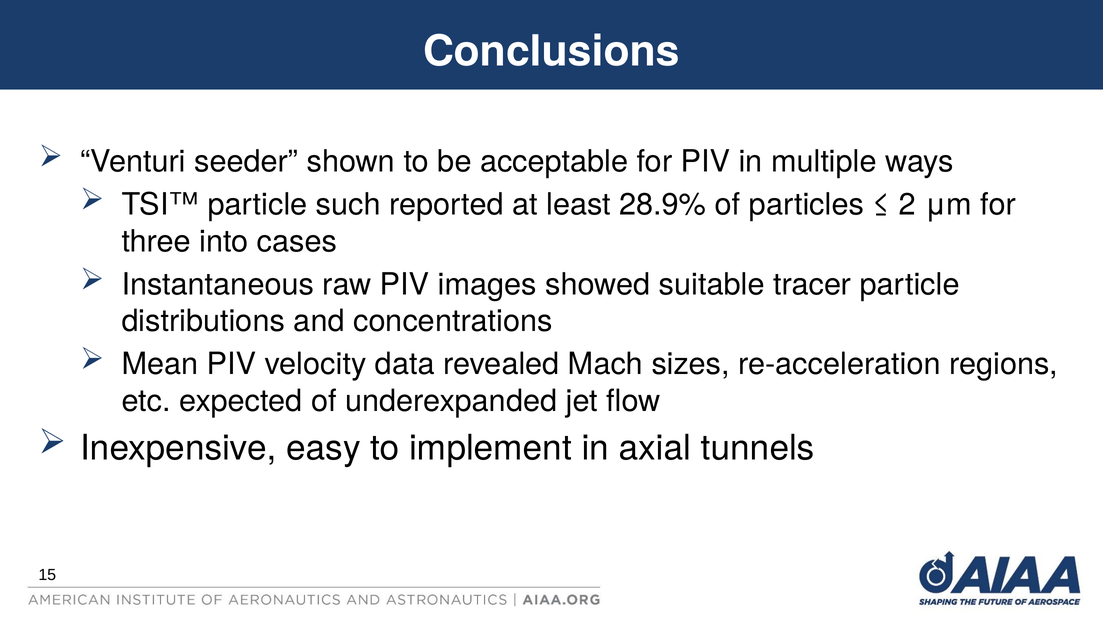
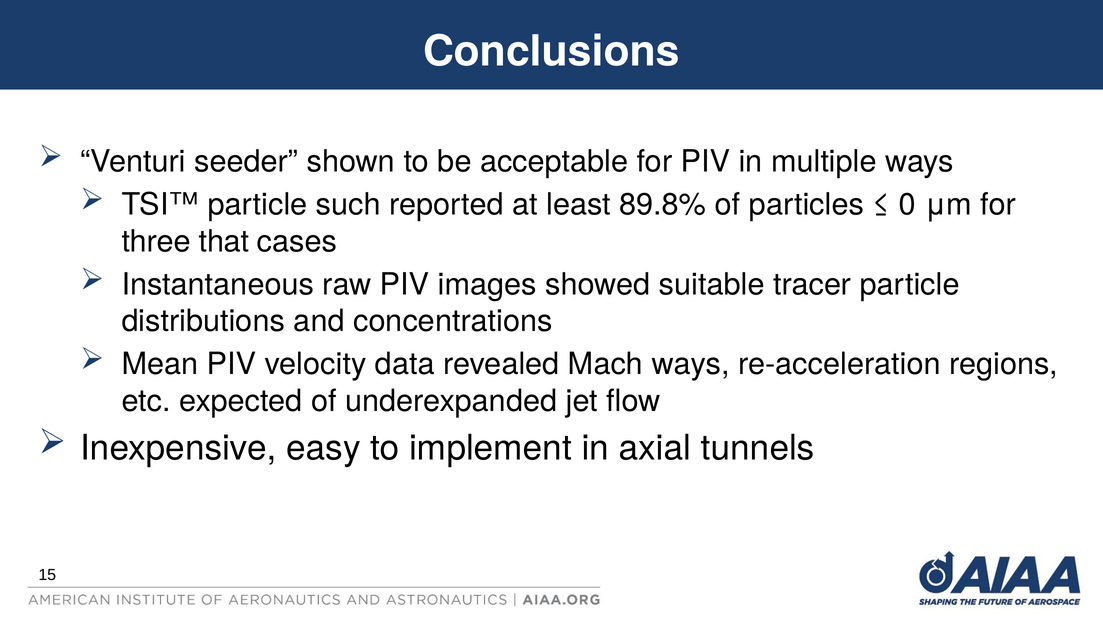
28.9%: 28.9% -> 89.8% (663, 205)
2: 2 -> 0 (907, 205)
into: into -> that (224, 241)
Mach sizes: sizes -> ways (691, 364)
